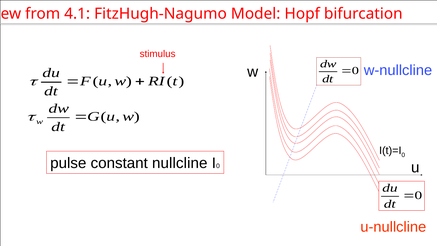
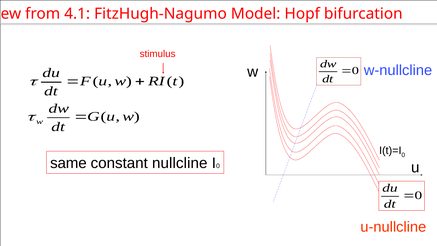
pulse: pulse -> same (68, 163)
